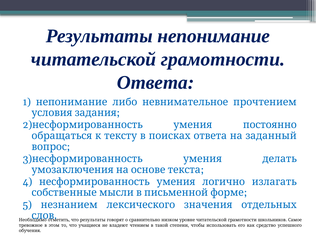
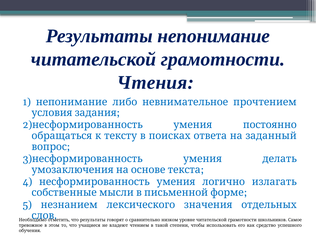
Ответа: Ответа -> Чтения (155, 82)
